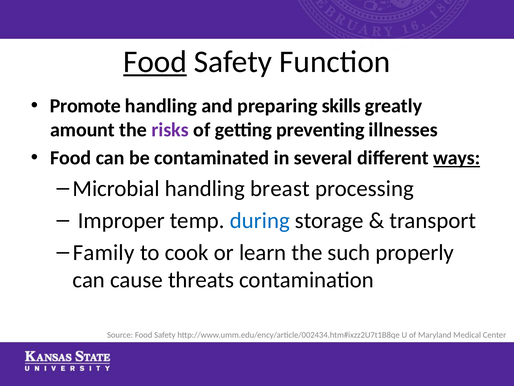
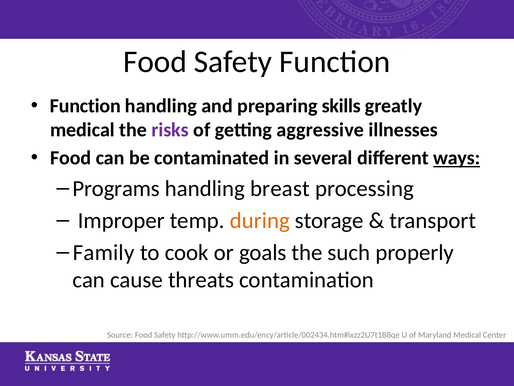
Food underline: present -> none (155, 62)
Promote: Promote -> Function (85, 106)
amount: amount -> medical (82, 130)
preventing: preventing -> aggressive (320, 130)
Microbial: Microbial -> Programs (116, 188)
during colour: blue -> orange (260, 220)
learn: learn -> goals (263, 252)
